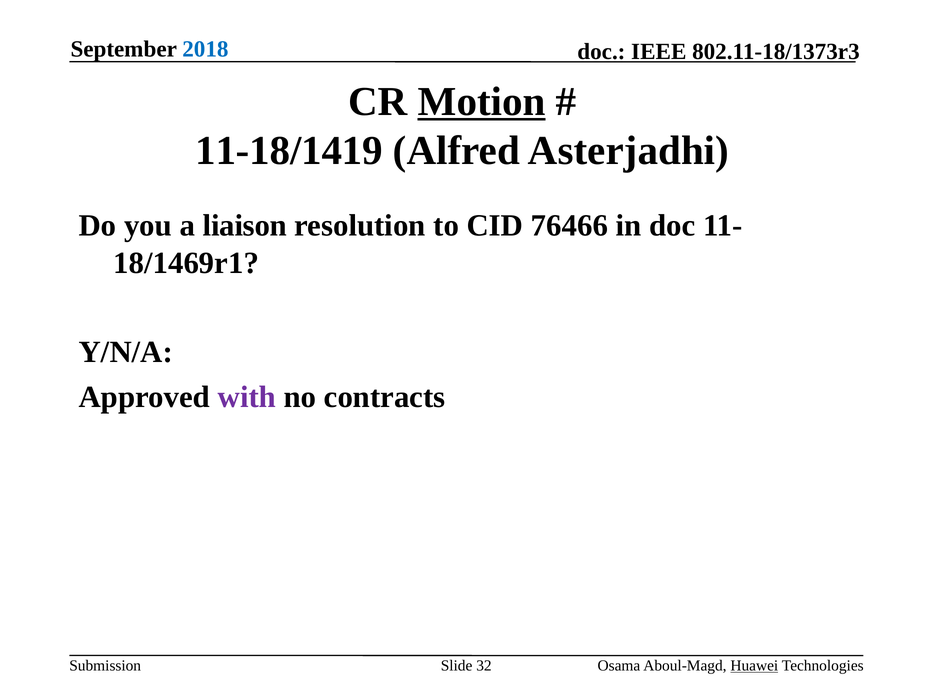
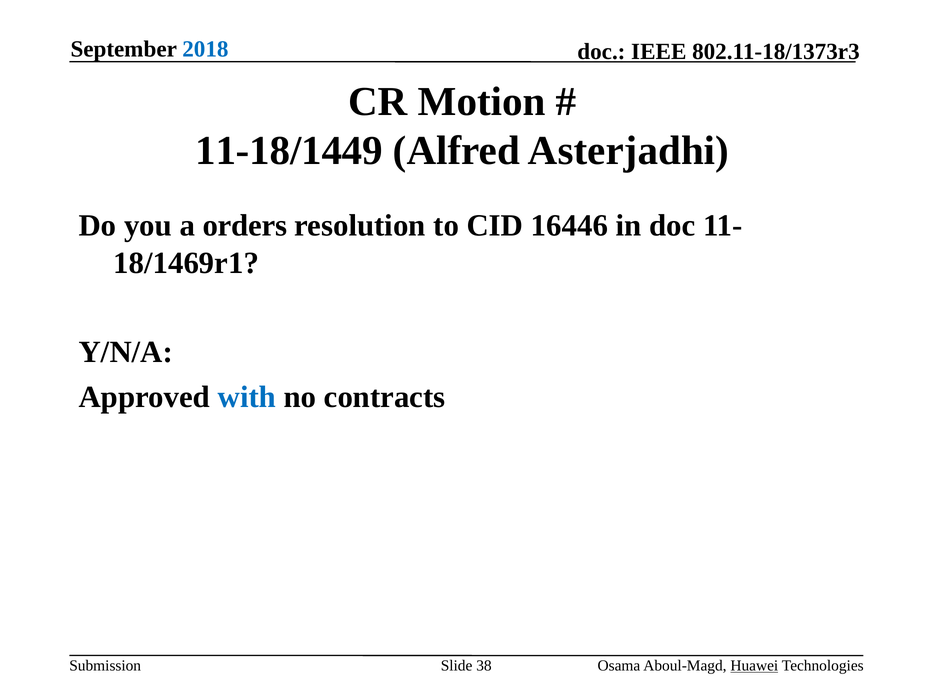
Motion underline: present -> none (482, 101)
11-18/1419: 11-18/1419 -> 11-18/1449 (289, 151)
liaison: liaison -> orders (245, 226)
76466: 76466 -> 16446 (570, 226)
with colour: purple -> blue (247, 397)
32: 32 -> 38 (484, 665)
